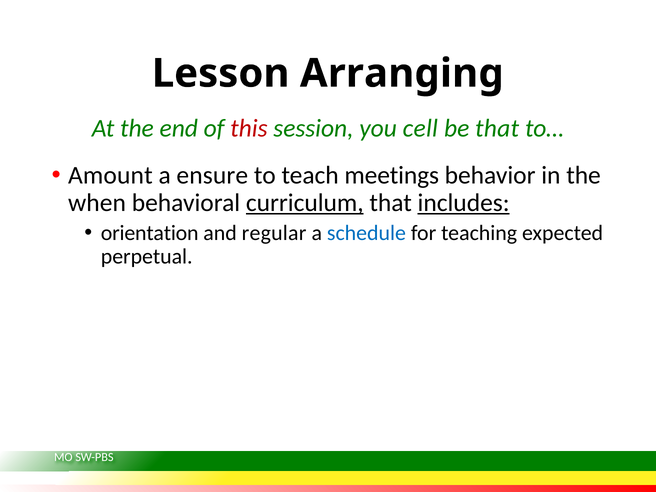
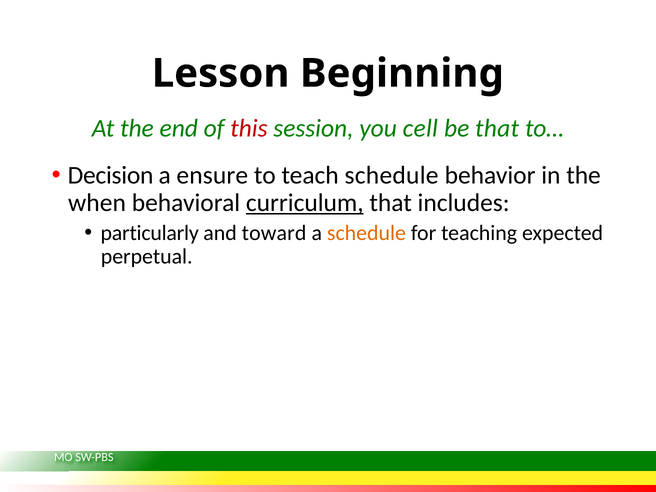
Arranging: Arranging -> Beginning (402, 73)
Amount: Amount -> Decision (111, 175)
teach meetings: meetings -> schedule (392, 175)
includes underline: present -> none (464, 203)
orientation: orientation -> particularly (150, 233)
regular: regular -> toward (274, 233)
schedule colour: blue -> orange (366, 233)
